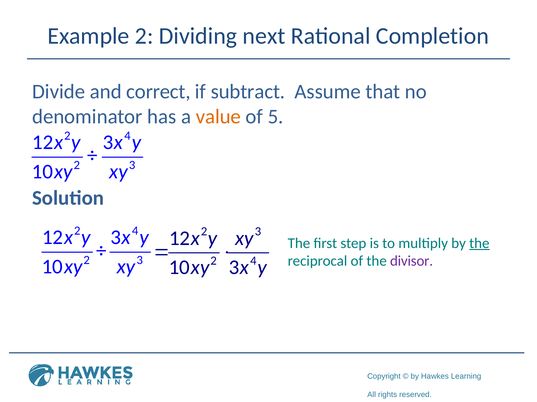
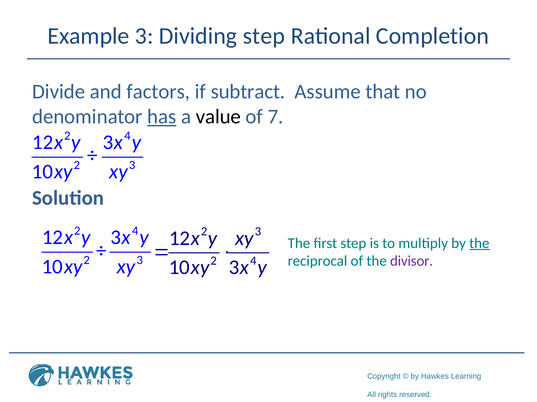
Example 2: 2 -> 3 (144, 36)
Dividing next: next -> step (264, 36)
correct: correct -> factors (158, 92)
has underline: none -> present (162, 117)
value colour: orange -> black (218, 117)
5: 5 -> 7 (276, 117)
